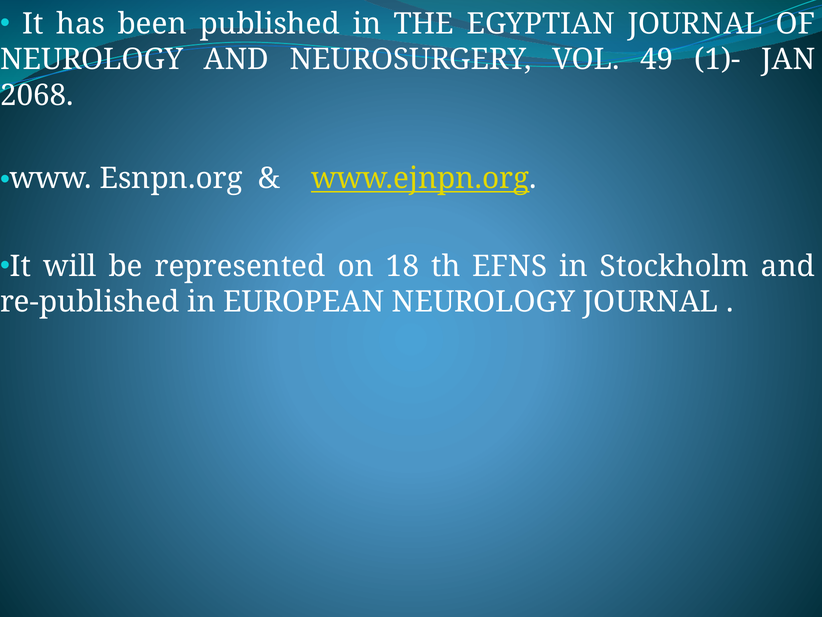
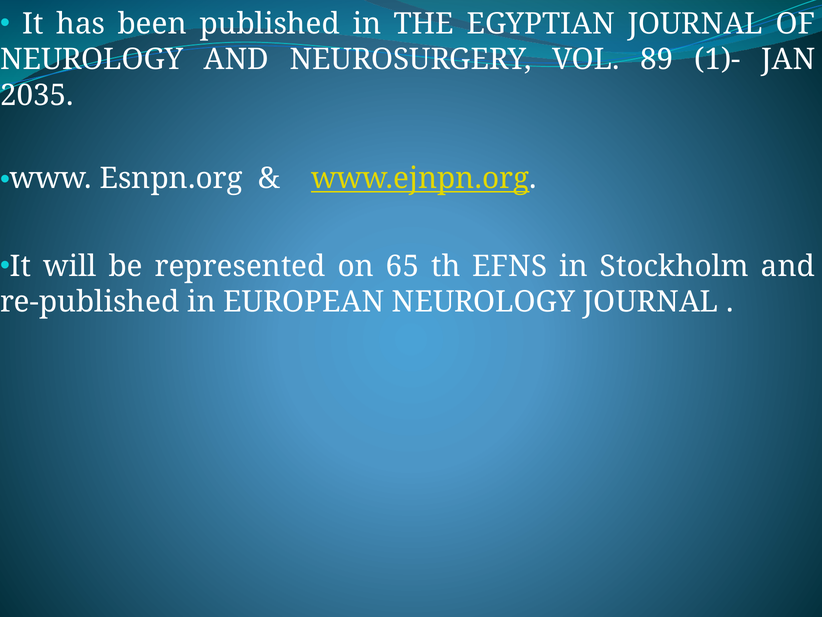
49: 49 -> 89 (657, 60)
2068: 2068 -> 2035 (37, 95)
18: 18 -> 65 (403, 266)
